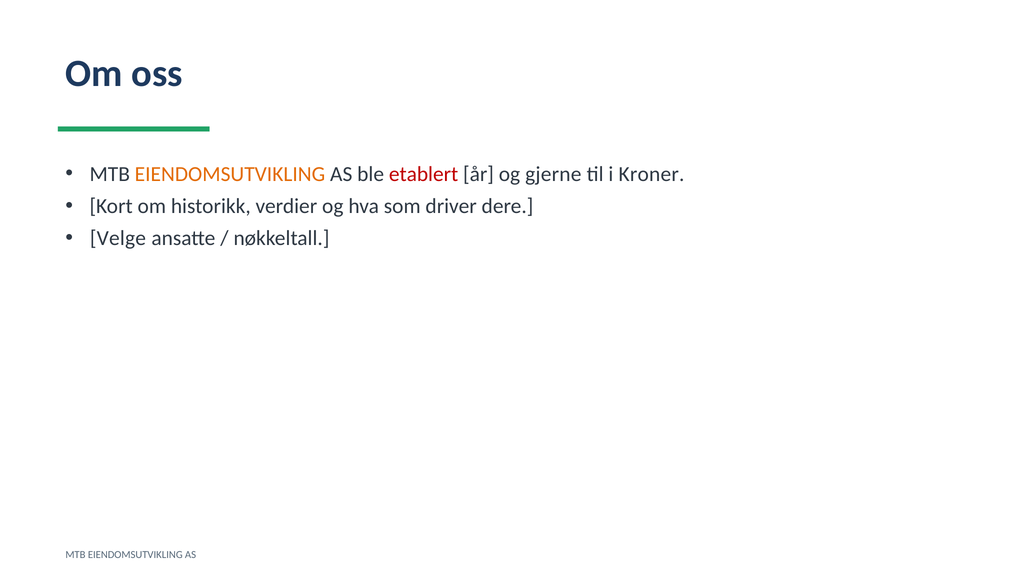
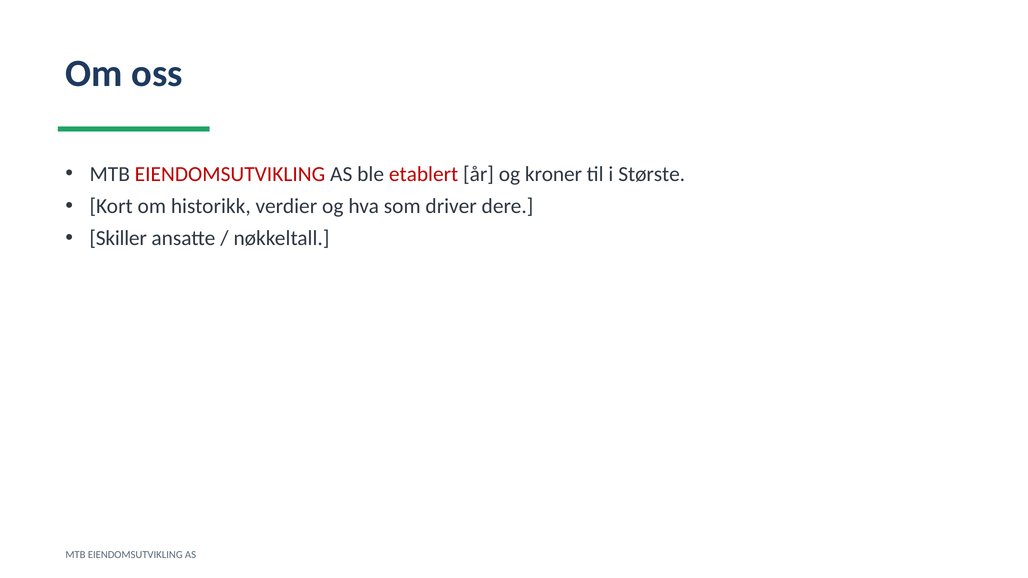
EIENDOMSUTVIKLING colour: orange -> red (230, 174)
gjerne: gjerne -> kroner (554, 174)
Kroner: Kroner -> Største (652, 174)
Velge: Velge -> Skiller (118, 238)
